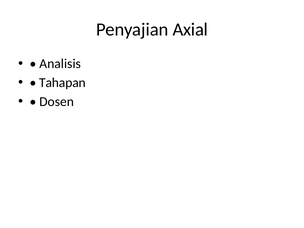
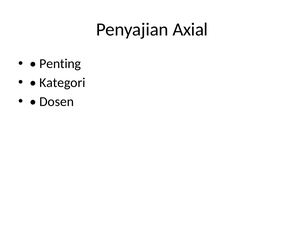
Analisis: Analisis -> Penting (60, 64)
Tahapan: Tahapan -> Kategori (62, 83)
